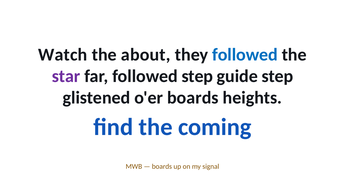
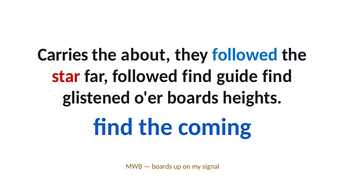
Watch: Watch -> Carries (63, 55)
star colour: purple -> red (66, 76)
followed step: step -> find (197, 76)
guide step: step -> find (277, 76)
